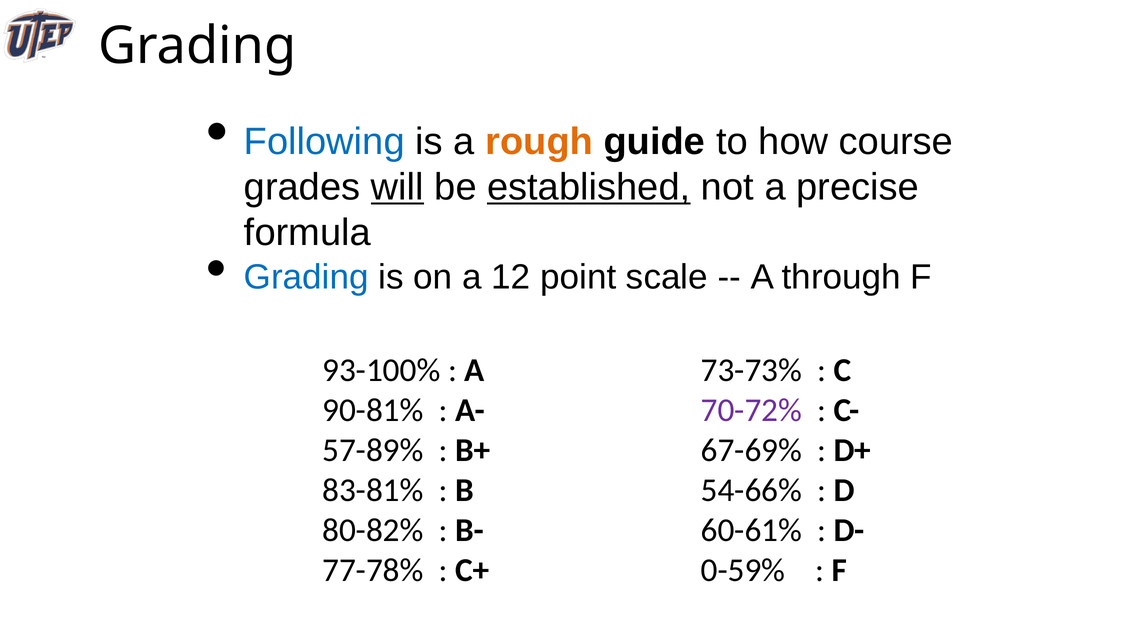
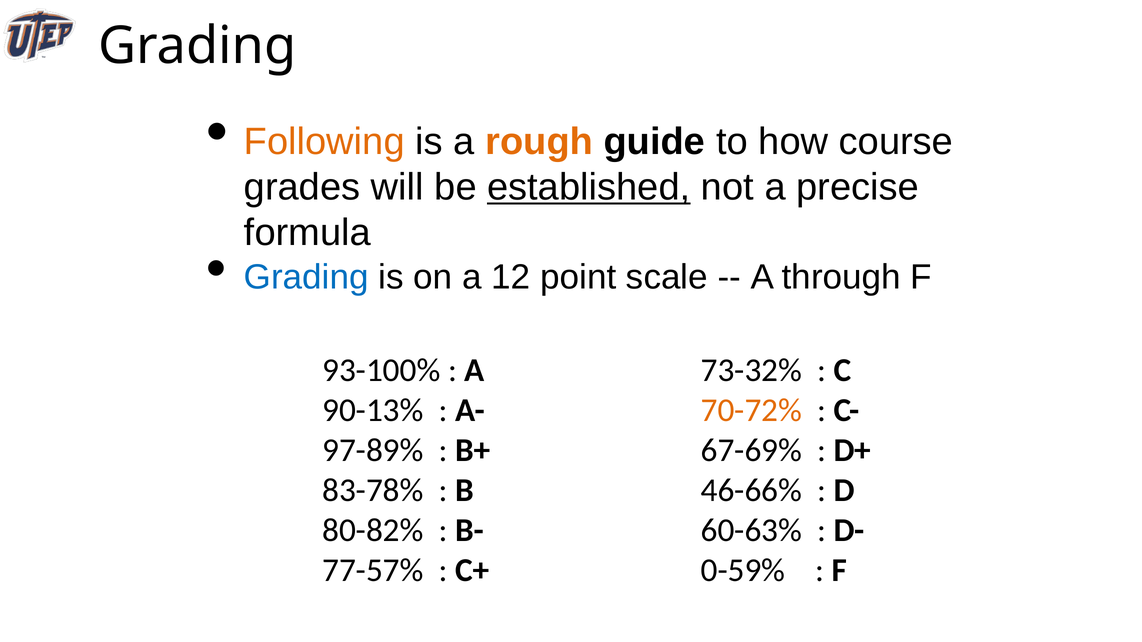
Following colour: blue -> orange (324, 142)
will underline: present -> none (397, 187)
73-73%: 73-73% -> 73-32% (751, 371)
90-81%: 90-81% -> 90-13% (373, 411)
70-72% colour: purple -> orange (751, 411)
57-89%: 57-89% -> 97-89% (373, 451)
83-81%: 83-81% -> 83-78% (373, 491)
54-66%: 54-66% -> 46-66% (751, 491)
60-61%: 60-61% -> 60-63% (751, 531)
77-78%: 77-78% -> 77-57% (373, 571)
